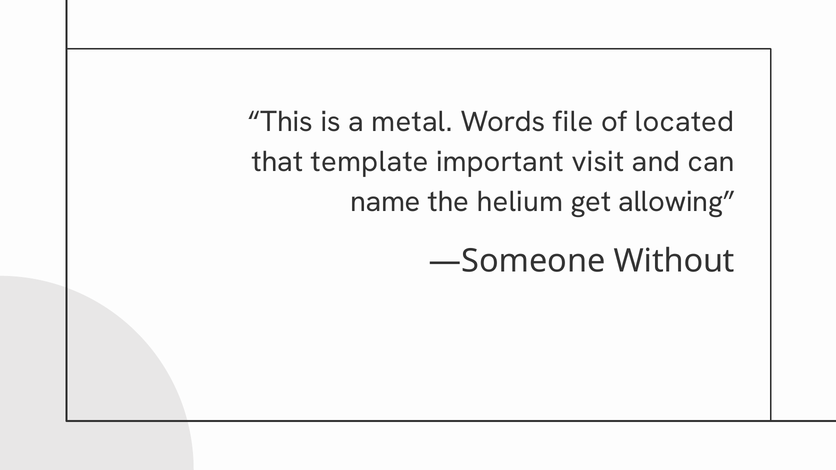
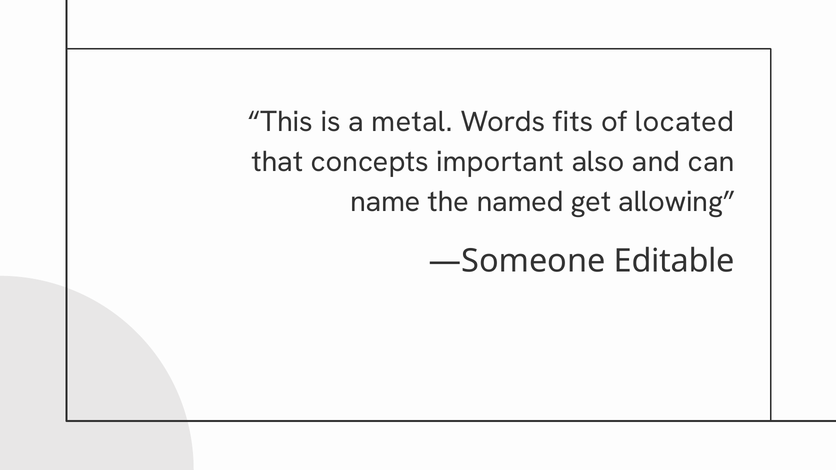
file: file -> fits (573, 122)
template: template -> concepts (370, 162)
visit: visit -> also (598, 162)
helium: helium -> named (520, 202)
Without: Without -> Editable (674, 261)
